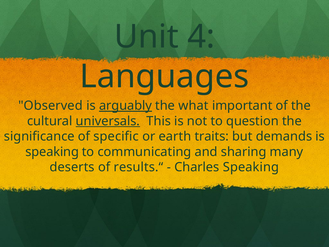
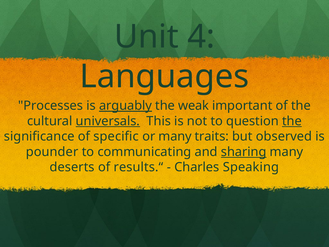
Observed: Observed -> Processes (51, 106)
what: what -> weak (194, 106)
the underline: none -> present (292, 121)
or earth: earth -> many (175, 136)
demands: demands -> observed (284, 136)
speaking: speaking -> pounder (52, 152)
sharing underline: none -> present (244, 152)
